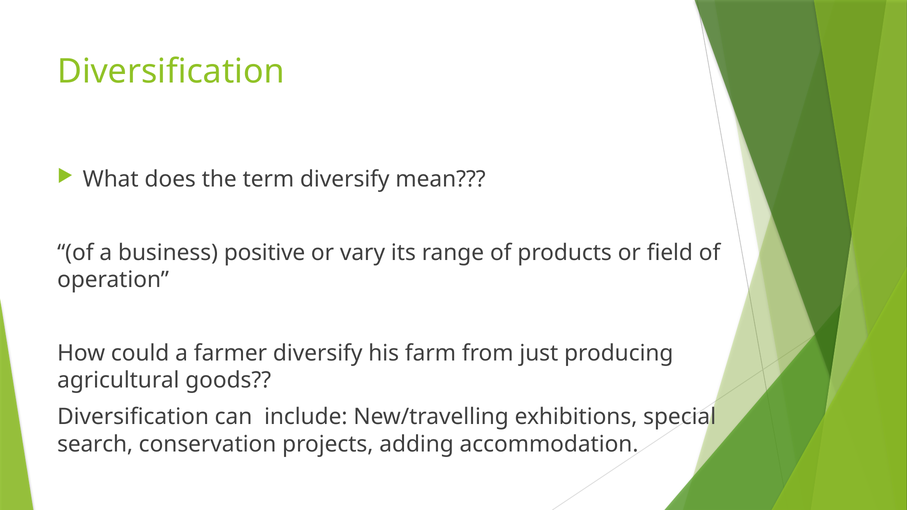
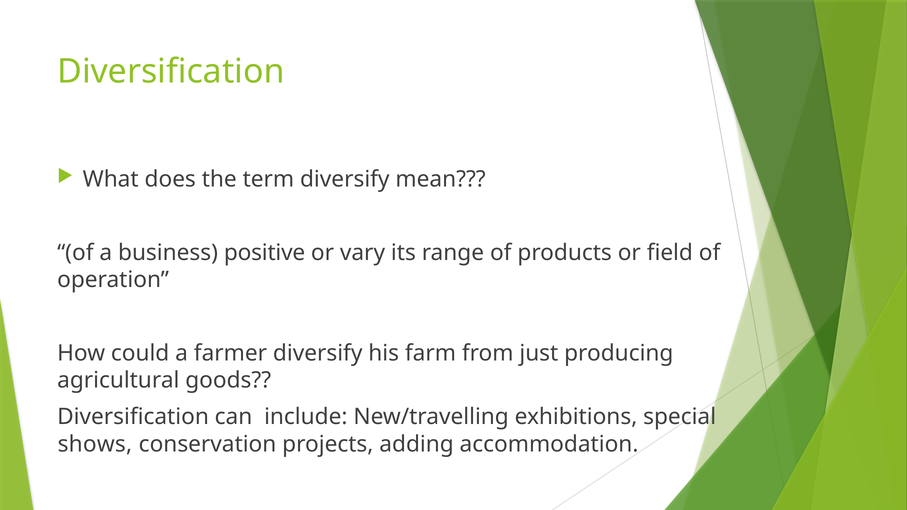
search: search -> shows (95, 444)
